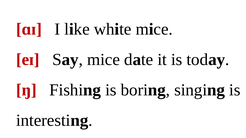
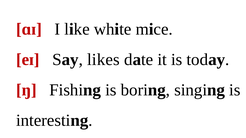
Say mice: mice -> likes (103, 60)
